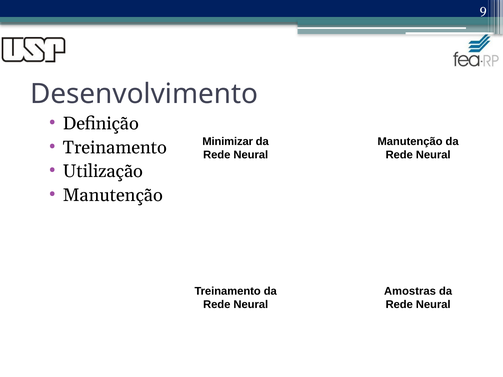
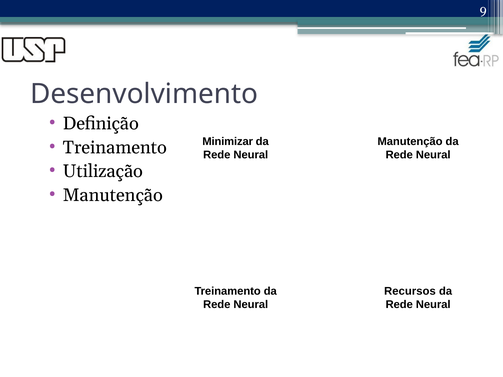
Amostras: Amostras -> Recursos (410, 291)
